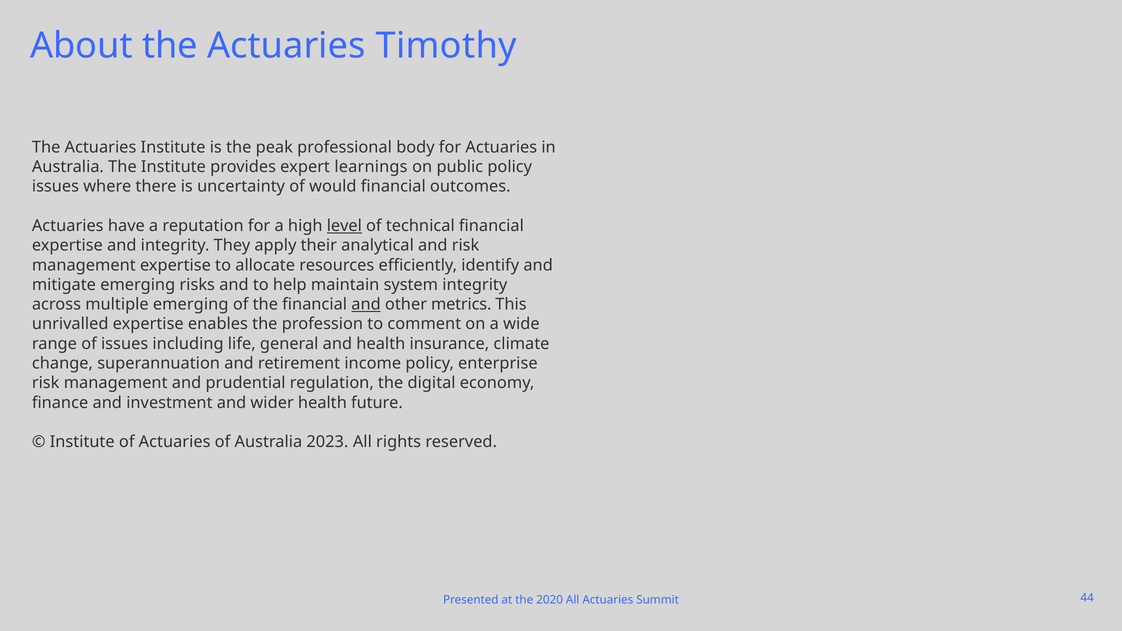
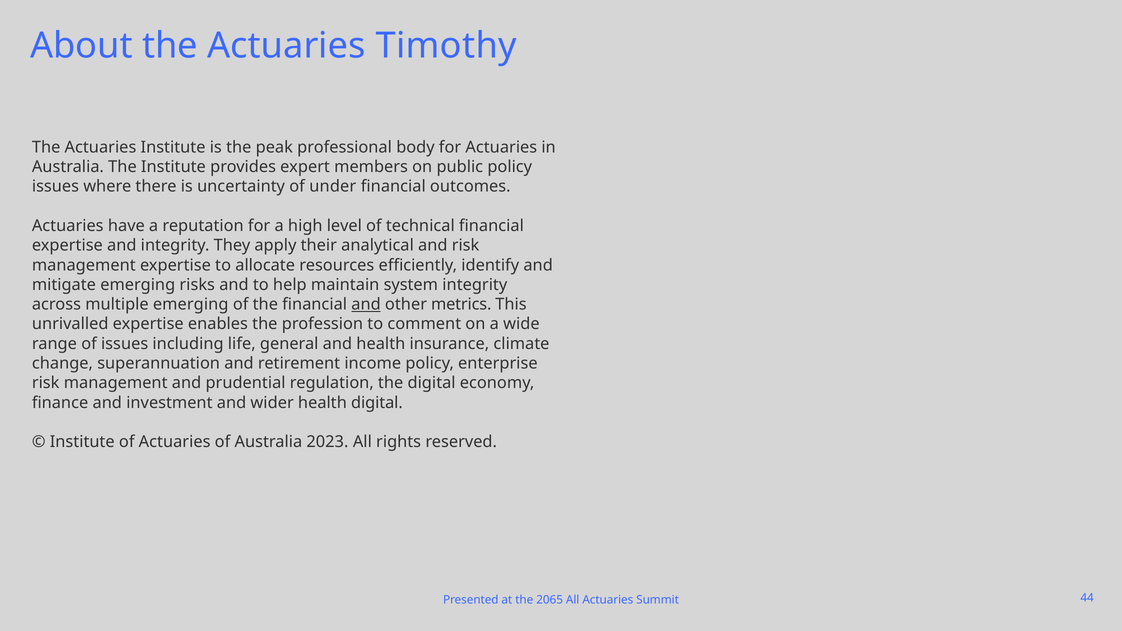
learnings: learnings -> members (371, 167)
would: would -> under (333, 187)
level underline: present -> none (344, 226)
health future: future -> digital (377, 403)
2020: 2020 -> 2065 (550, 600)
